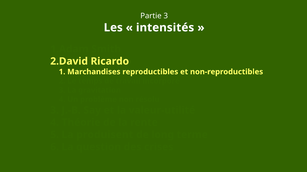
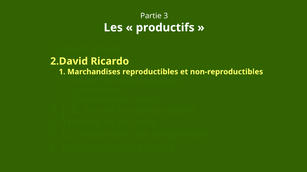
intensités: intensités -> productifs (165, 28)
